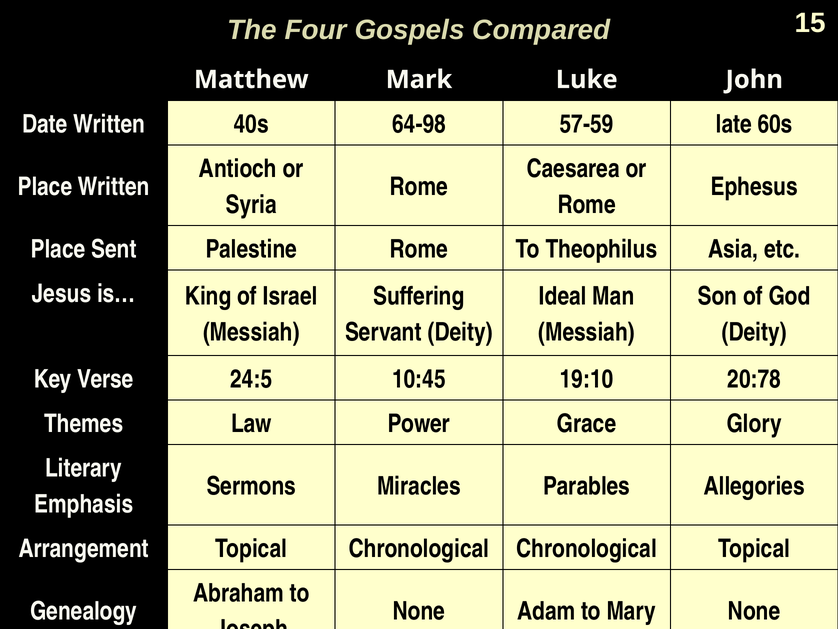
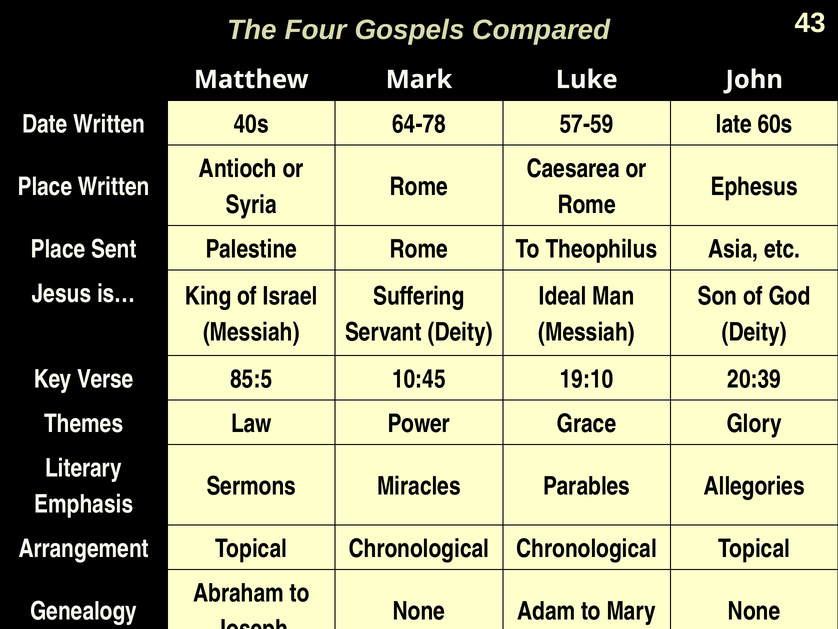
15: 15 -> 43 (810, 23)
64-98: 64-98 -> 64-78 (419, 124)
24:5: 24:5 -> 85:5 (251, 379)
20:78: 20:78 -> 20:39 (754, 379)
